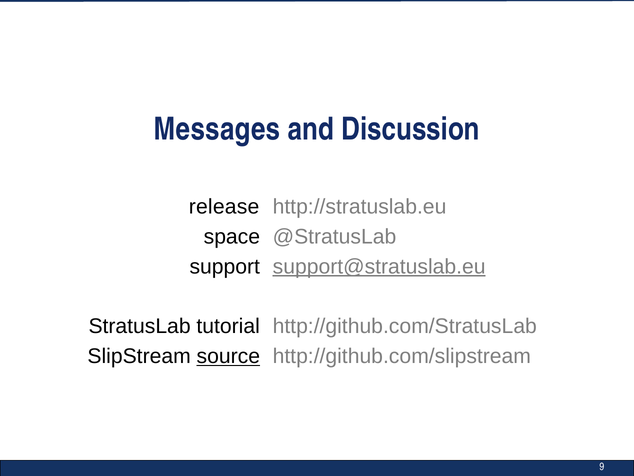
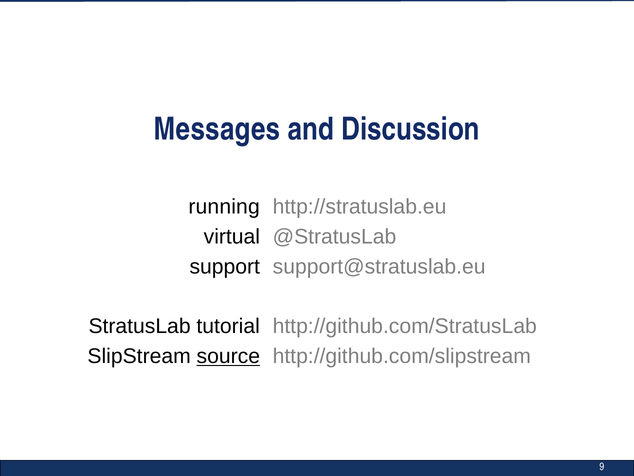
release: release -> running (224, 206)
space: space -> virtual (232, 236)
support@stratuslab.eu underline: present -> none (379, 266)
